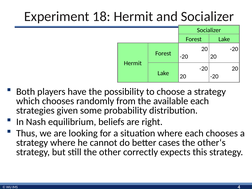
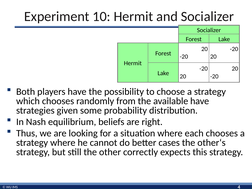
18: 18 -> 10 (102, 17)
available each: each -> have (200, 101)
